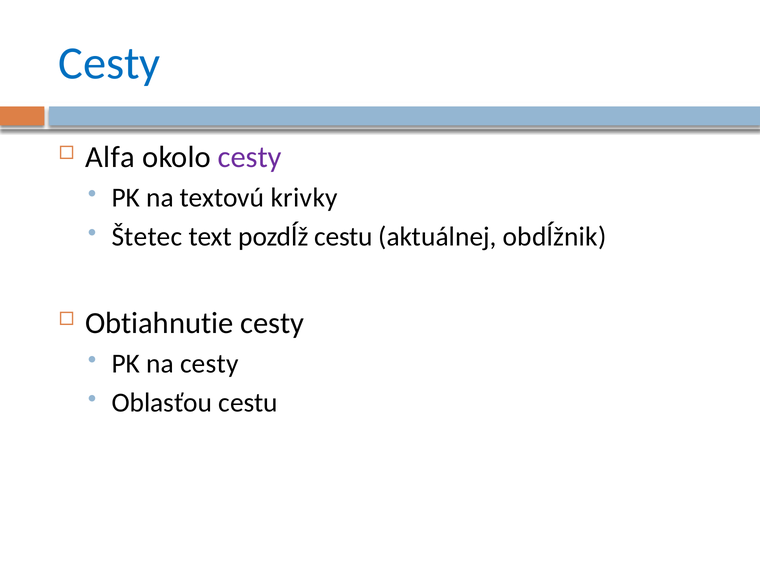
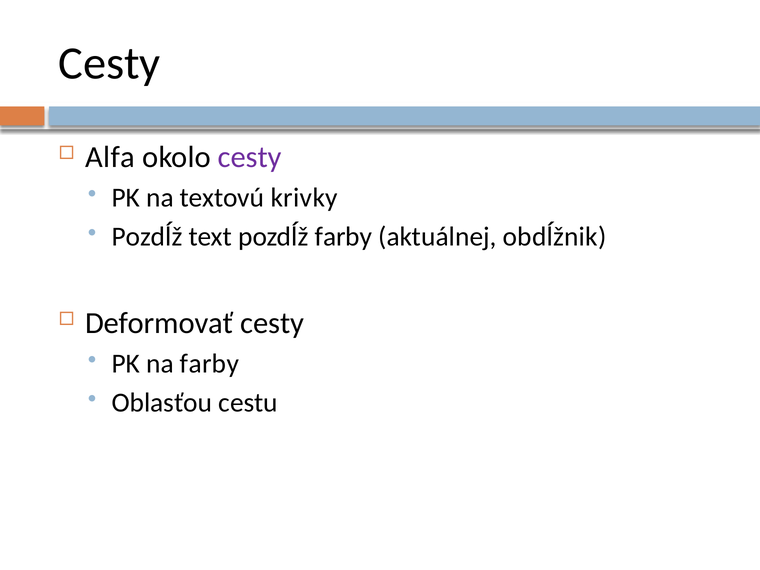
Cesty colour: blue -> black (109, 63)
Štetec: Štetec -> Pozdĺž (147, 237)
pozdĺž cestu: cestu -> farby (343, 237)
Obtiahnutie: Obtiahnutie -> Deformovať (159, 323)
na cesty: cesty -> farby (209, 364)
